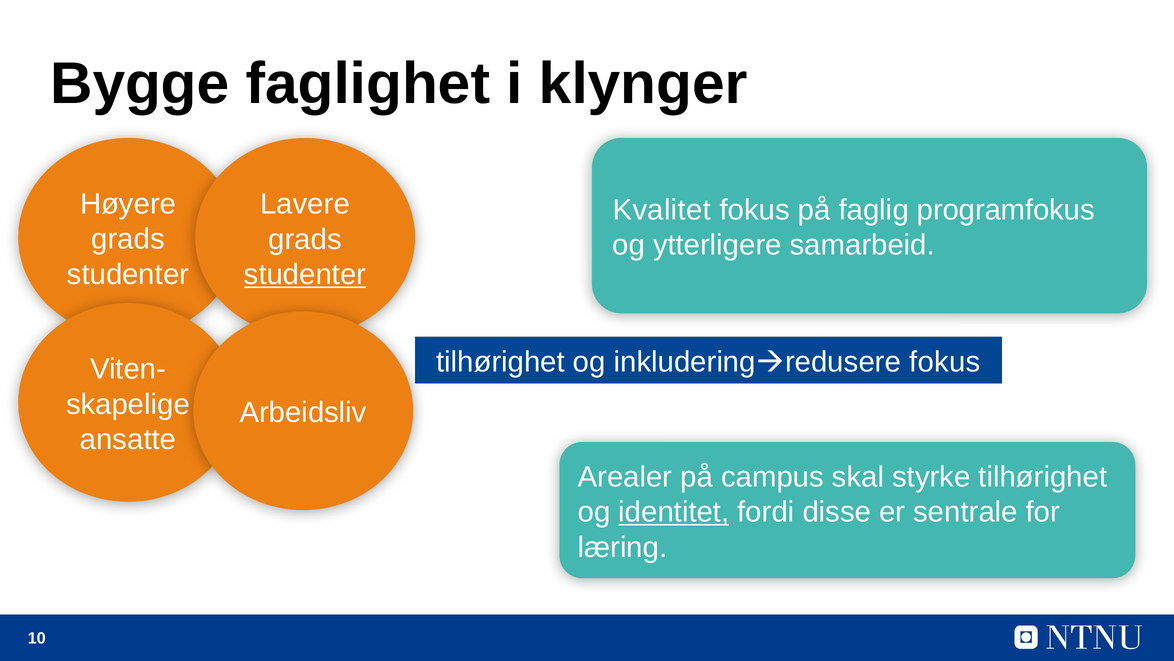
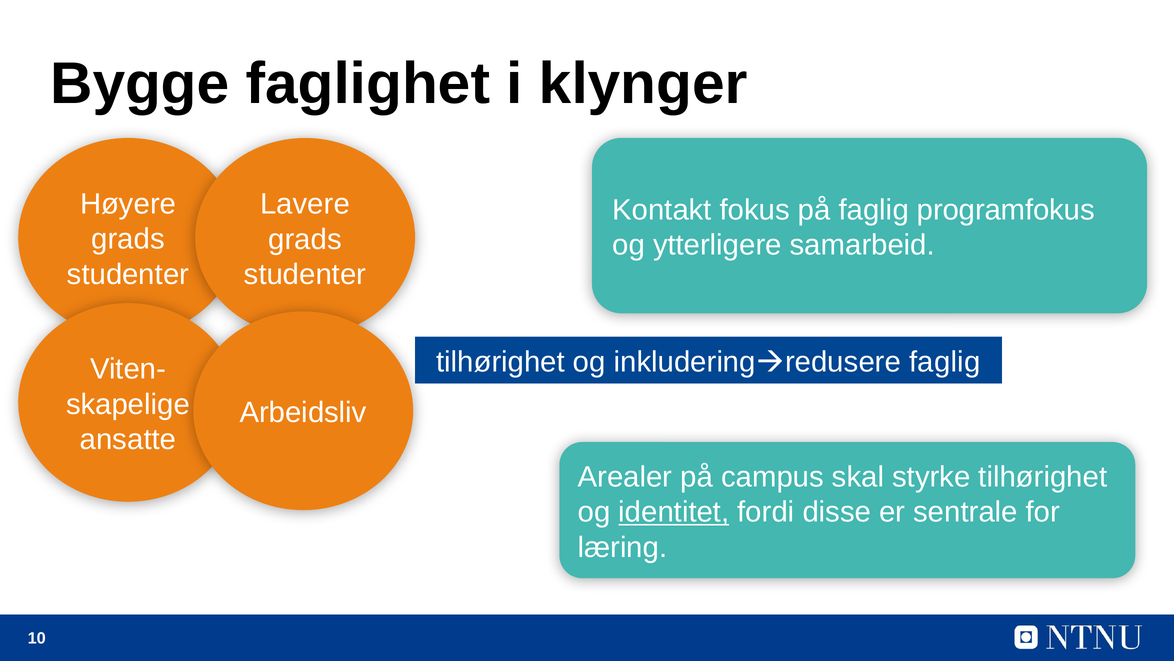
Kvalitet: Kvalitet -> Kontakt (662, 210)
studenter underline: present -> none (305, 274)
inkluderingredusere fokus: fokus -> faglig (945, 362)
